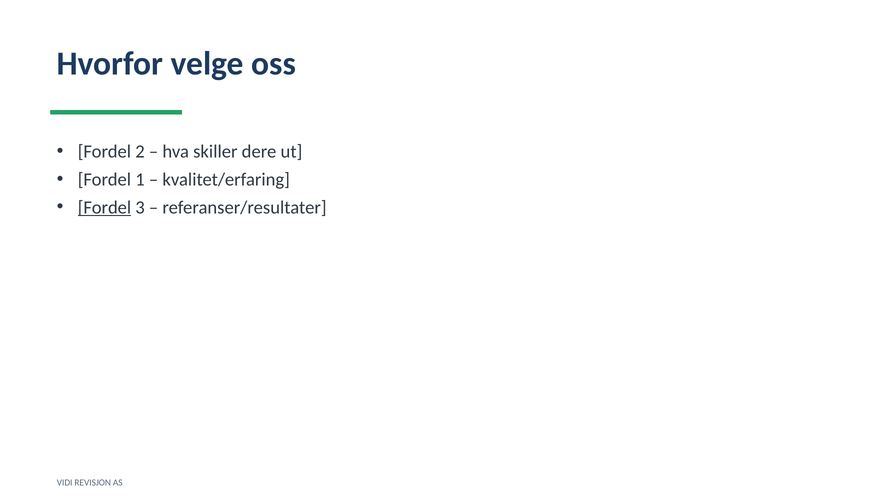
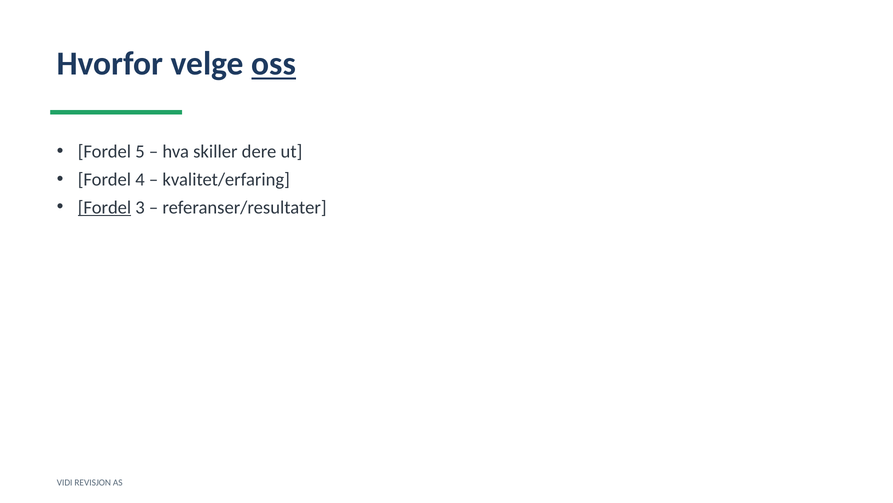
oss underline: none -> present (274, 64)
2: 2 -> 5 (140, 151)
1: 1 -> 4 (140, 179)
